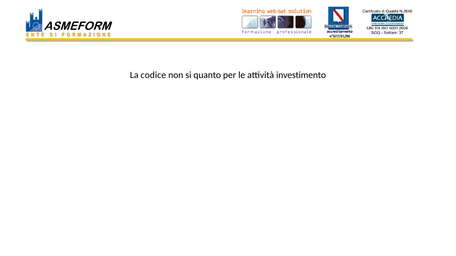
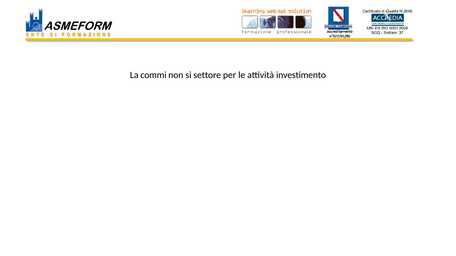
codice: codice -> commi (153, 75)
quanto: quanto -> settore (207, 75)
